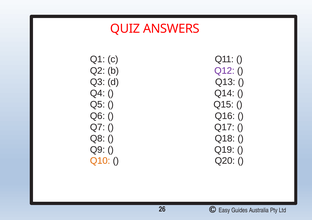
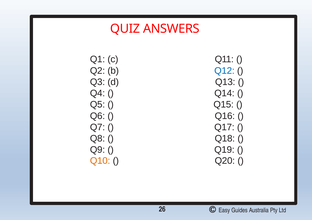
Q12 colour: purple -> blue (224, 71)
